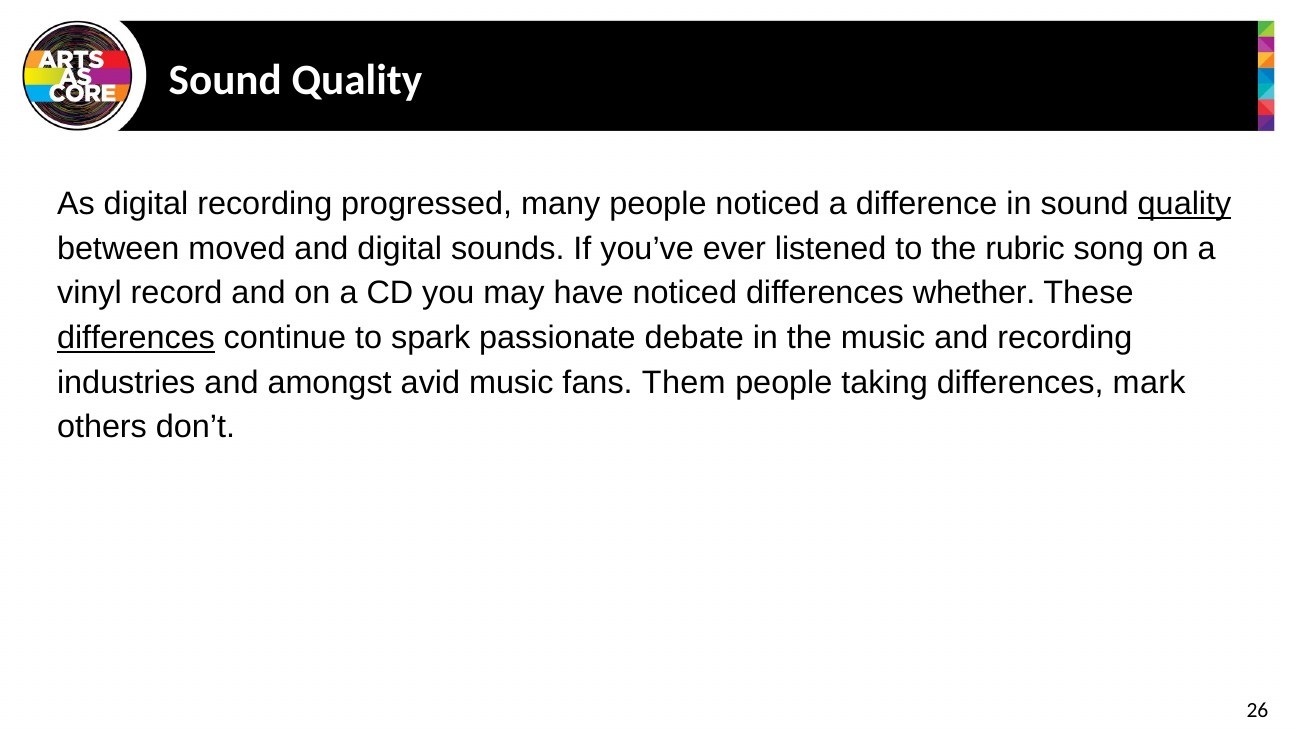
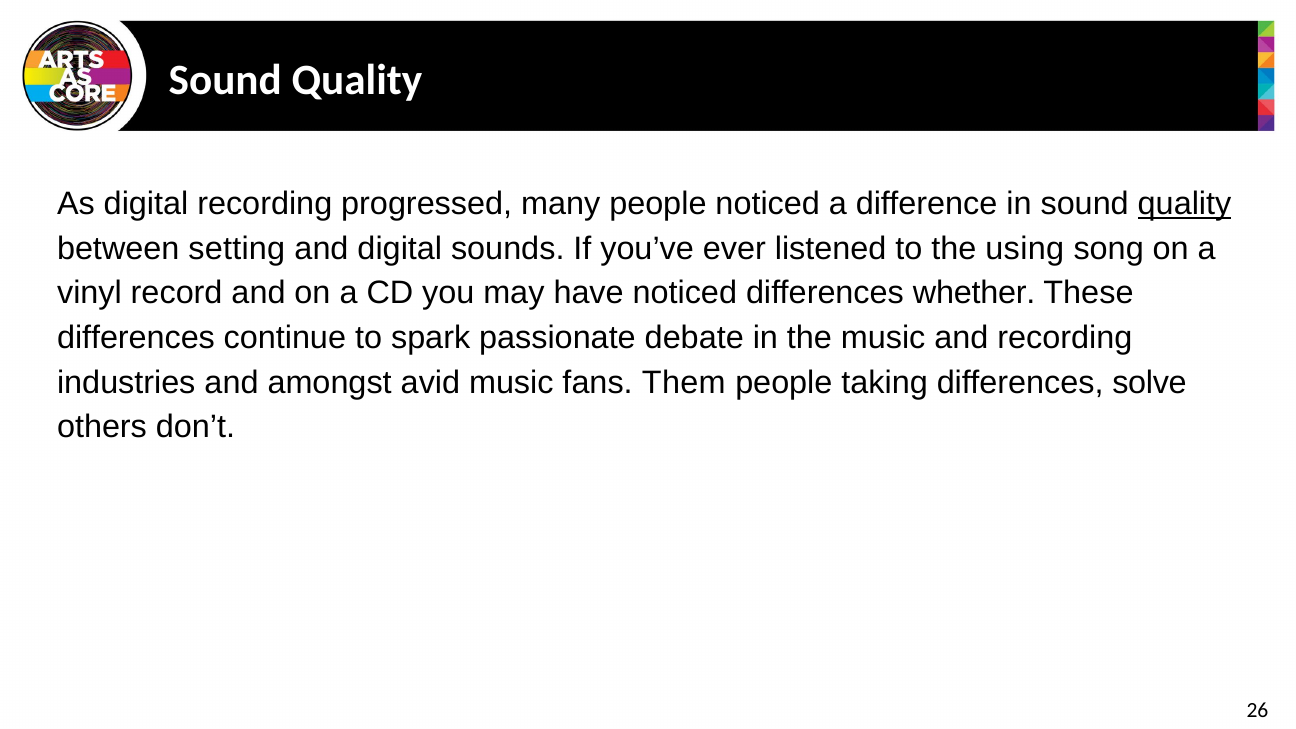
moved: moved -> setting (237, 248)
rubric: rubric -> using (1025, 248)
differences underline: present -> none (136, 338)
mark: mark -> solve (1150, 383)
